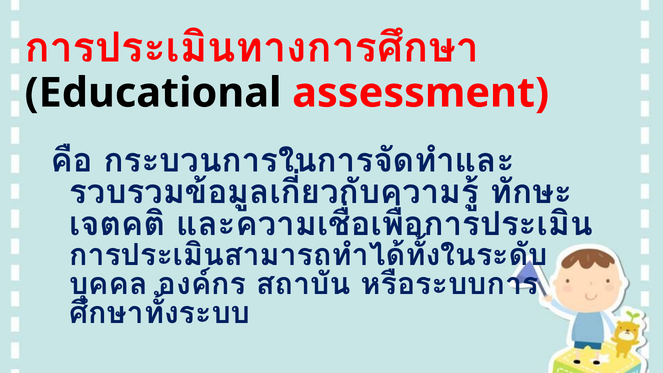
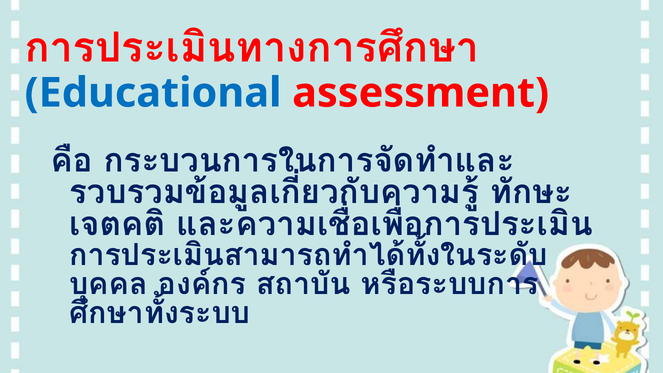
Educational colour: black -> blue (153, 93)
